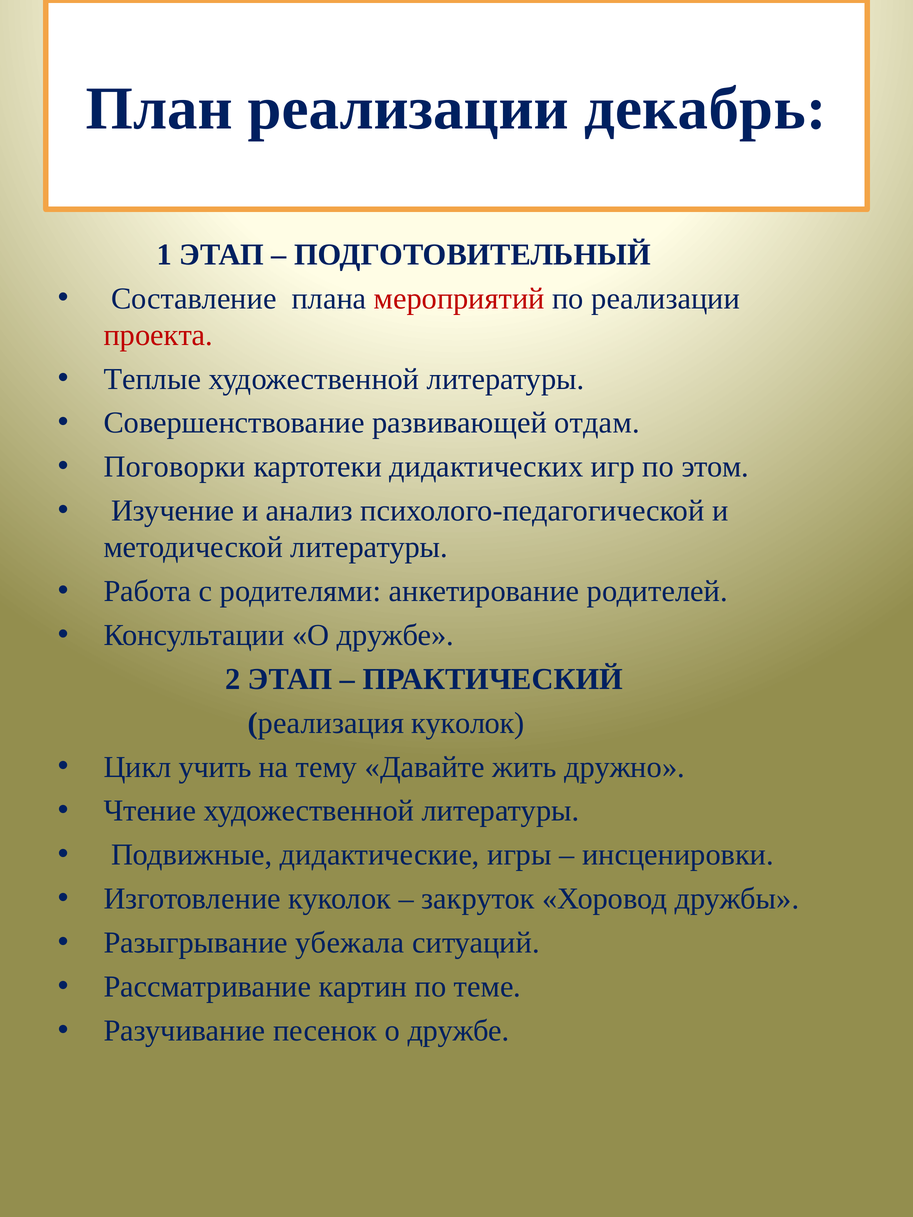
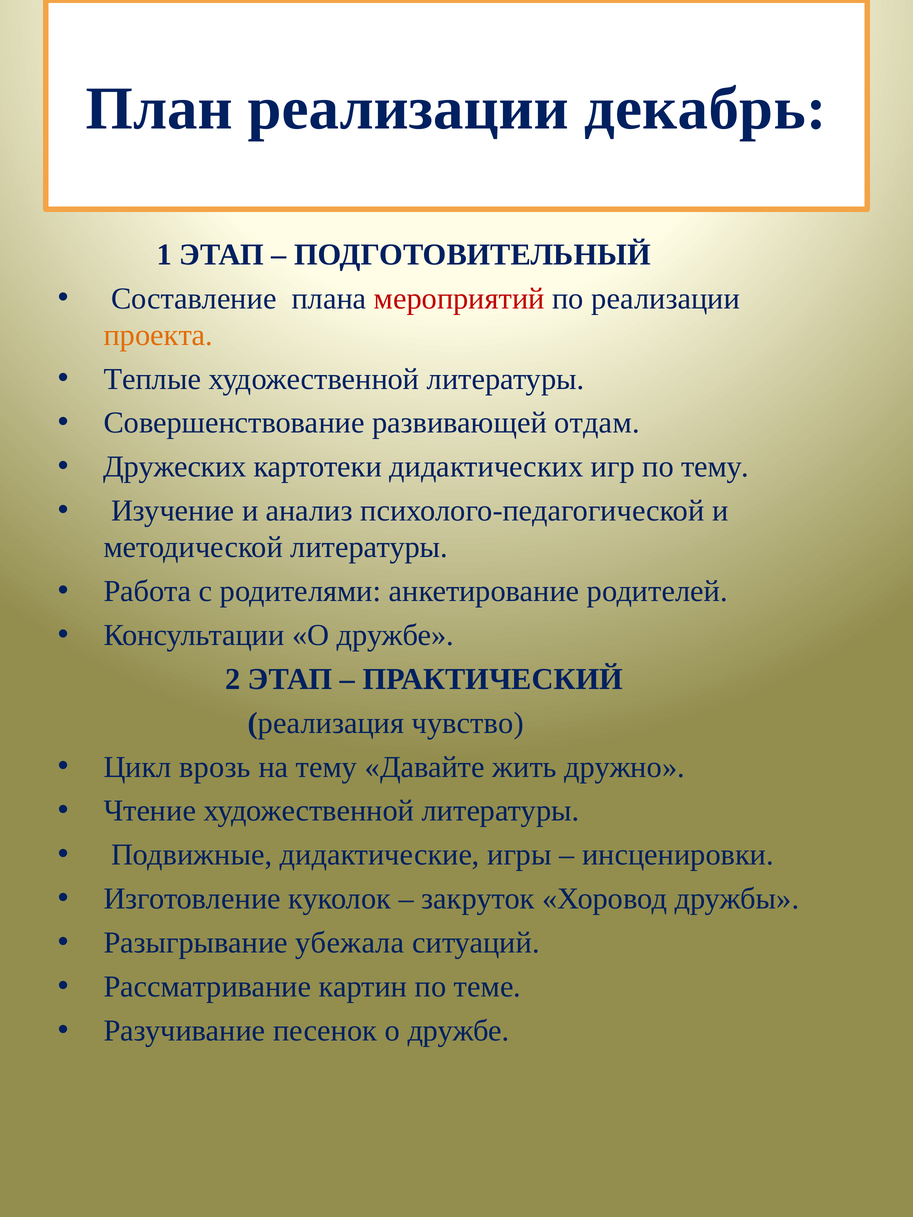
проекта colour: red -> orange (158, 335)
Поговорки: Поговорки -> Дружеских (175, 467)
по этом: этом -> тему (715, 467)
реализация куколок: куколок -> чувство (468, 723)
учить: учить -> врозь (215, 767)
